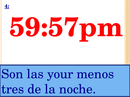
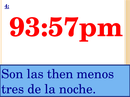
59:57pm: 59:57pm -> 93:57pm (66, 28)
your: your -> then (60, 75)
